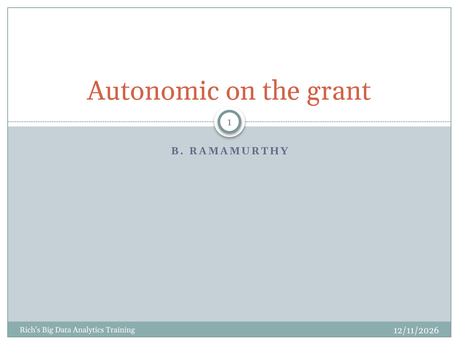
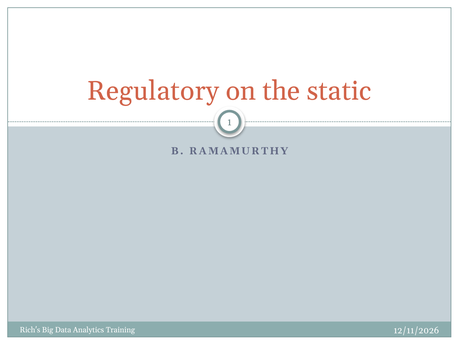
Autonomic: Autonomic -> Regulatory (153, 91)
grant: grant -> static (339, 91)
